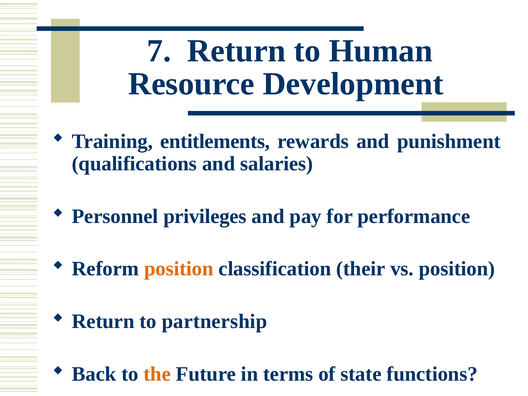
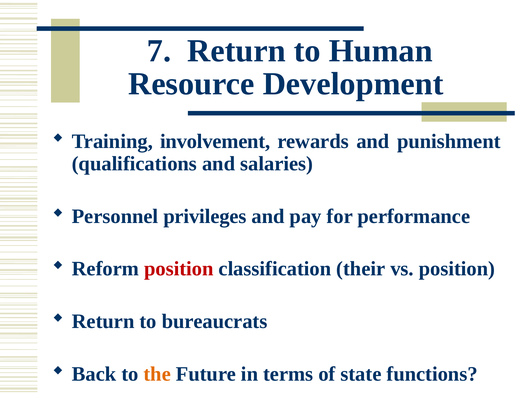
entitlements: entitlements -> involvement (215, 141)
position colour: orange -> red (179, 269)
partnership: partnership -> bureaucrats (215, 321)
